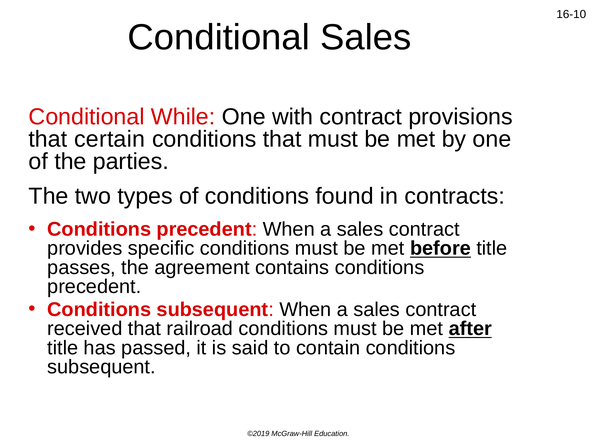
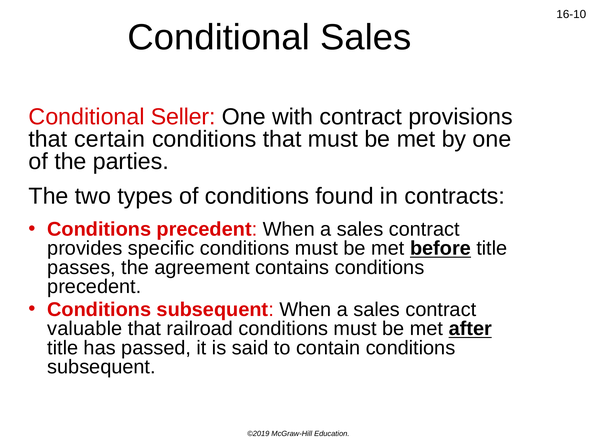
While: While -> Seller (183, 117)
received: received -> valuable (85, 329)
